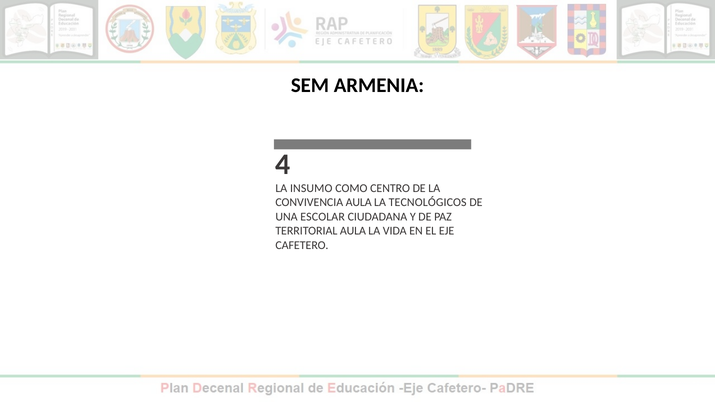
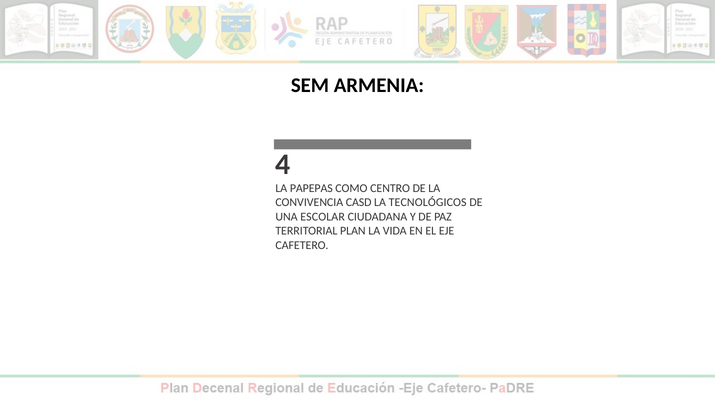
INSUMO: INSUMO -> PAPEPAS (311, 188)
CONVIVENCIA AULA: AULA -> CASD (359, 203)
TERRITORIAL AULA: AULA -> PLAN (353, 231)
